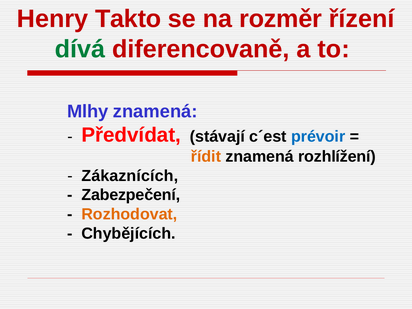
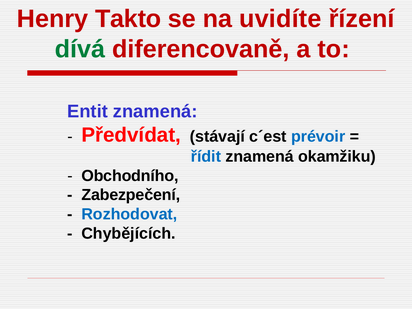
rozměr: rozměr -> uvidíte (280, 19)
Mlhy: Mlhy -> Entit (88, 111)
řídit colour: orange -> blue (206, 157)
rozhlížení: rozhlížení -> okamžiku (337, 157)
Zákaznících: Zákaznících -> Obchodního (130, 176)
Rozhodovat colour: orange -> blue (129, 214)
